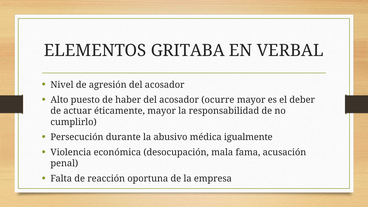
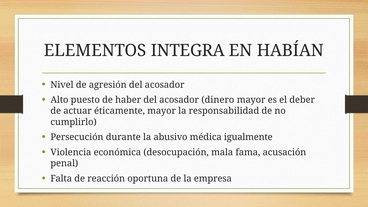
GRITABA: GRITABA -> INTEGRA (188, 50)
VERBAL: VERBAL -> HABÍAN (290, 50)
ocurre: ocurre -> dinero (218, 100)
